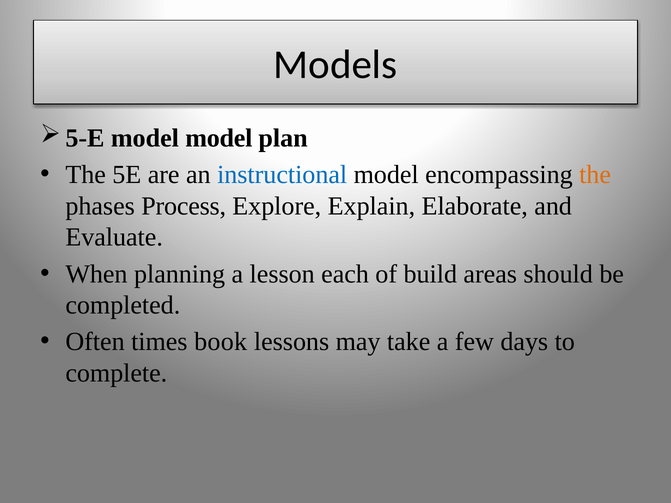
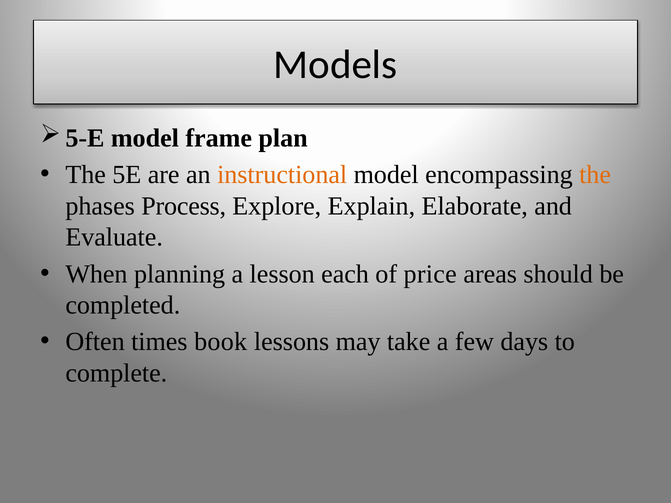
model model: model -> frame (219, 138)
instructional colour: blue -> orange (282, 175)
build: build -> price (430, 274)
